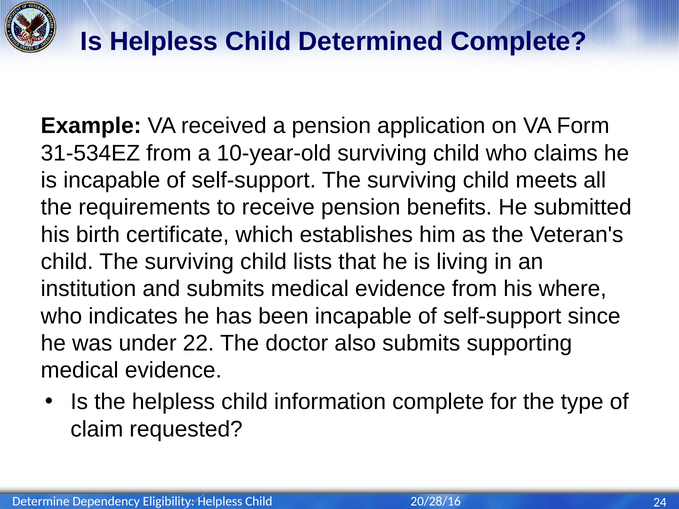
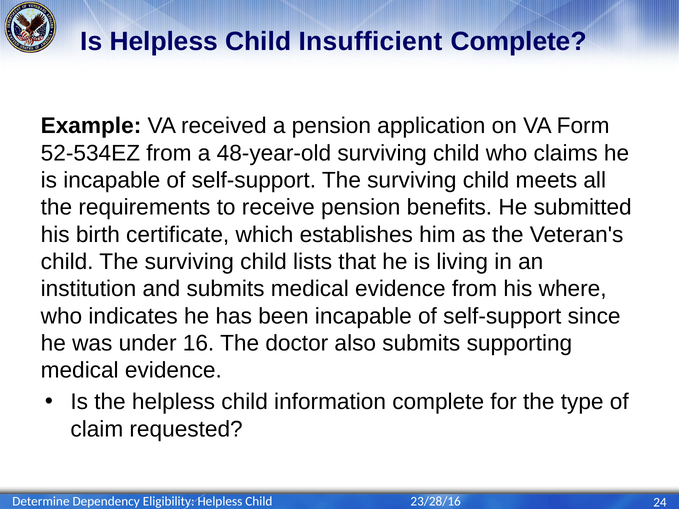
Determined: Determined -> Insufficient (371, 41)
31-534EZ: 31-534EZ -> 52-534EZ (90, 153)
10-year-old: 10-year-old -> 48-year-old (274, 153)
22: 22 -> 16 (199, 343)
20/28/16: 20/28/16 -> 23/28/16 (436, 502)
